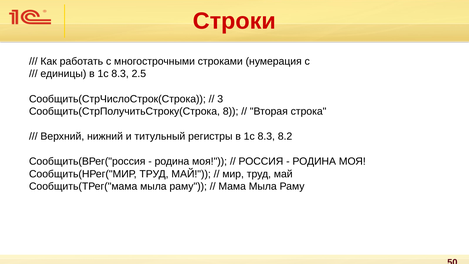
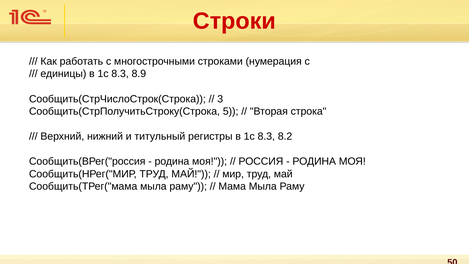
2.5: 2.5 -> 8.9 (139, 74)
8: 8 -> 5 (231, 111)
